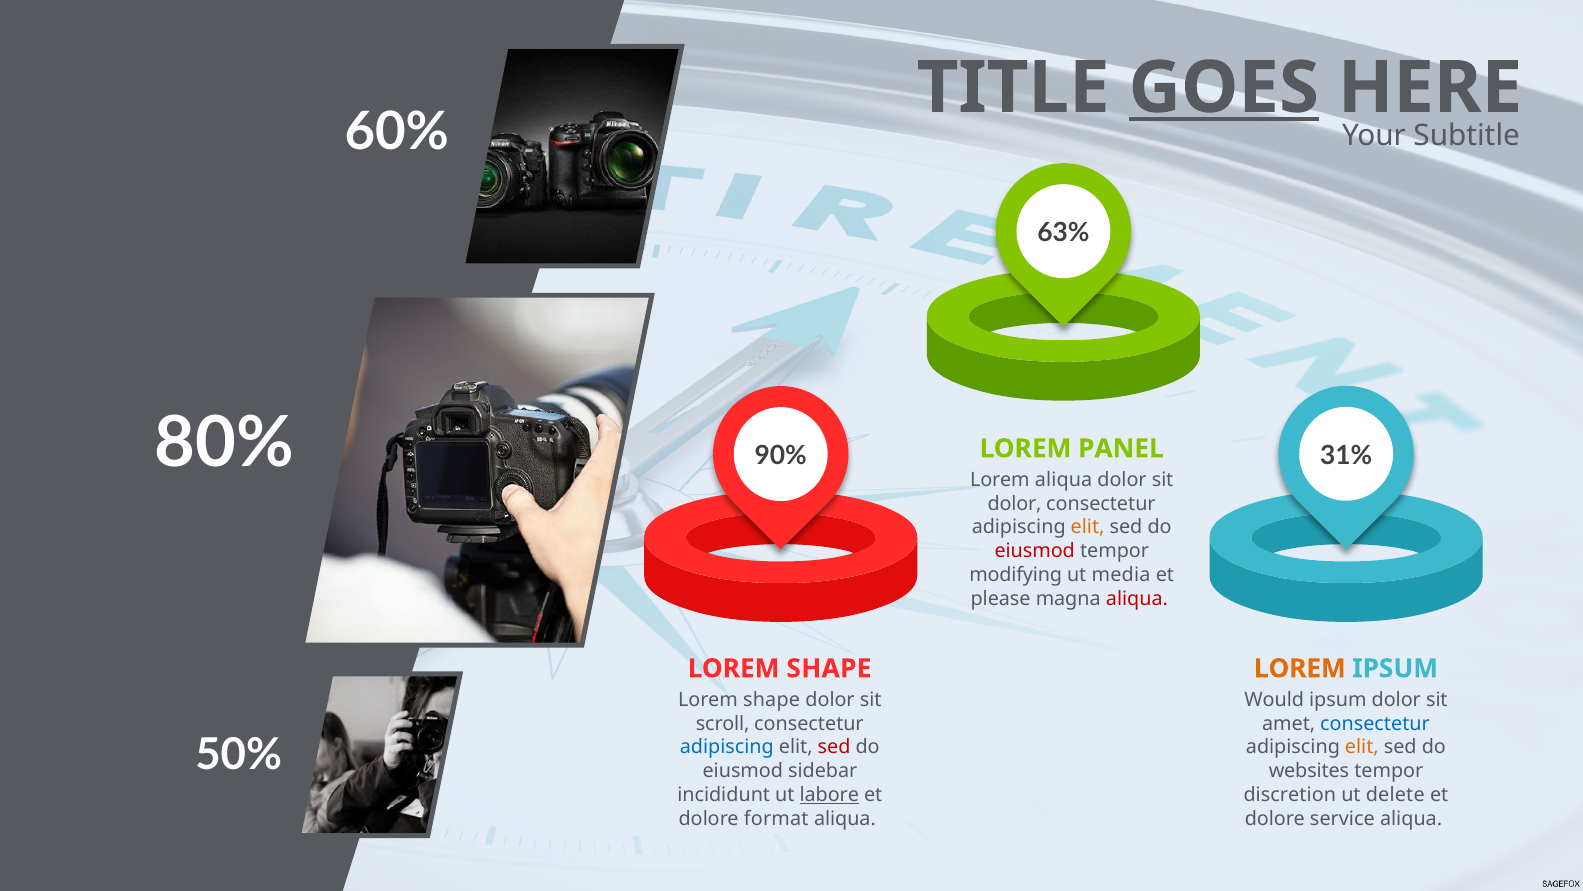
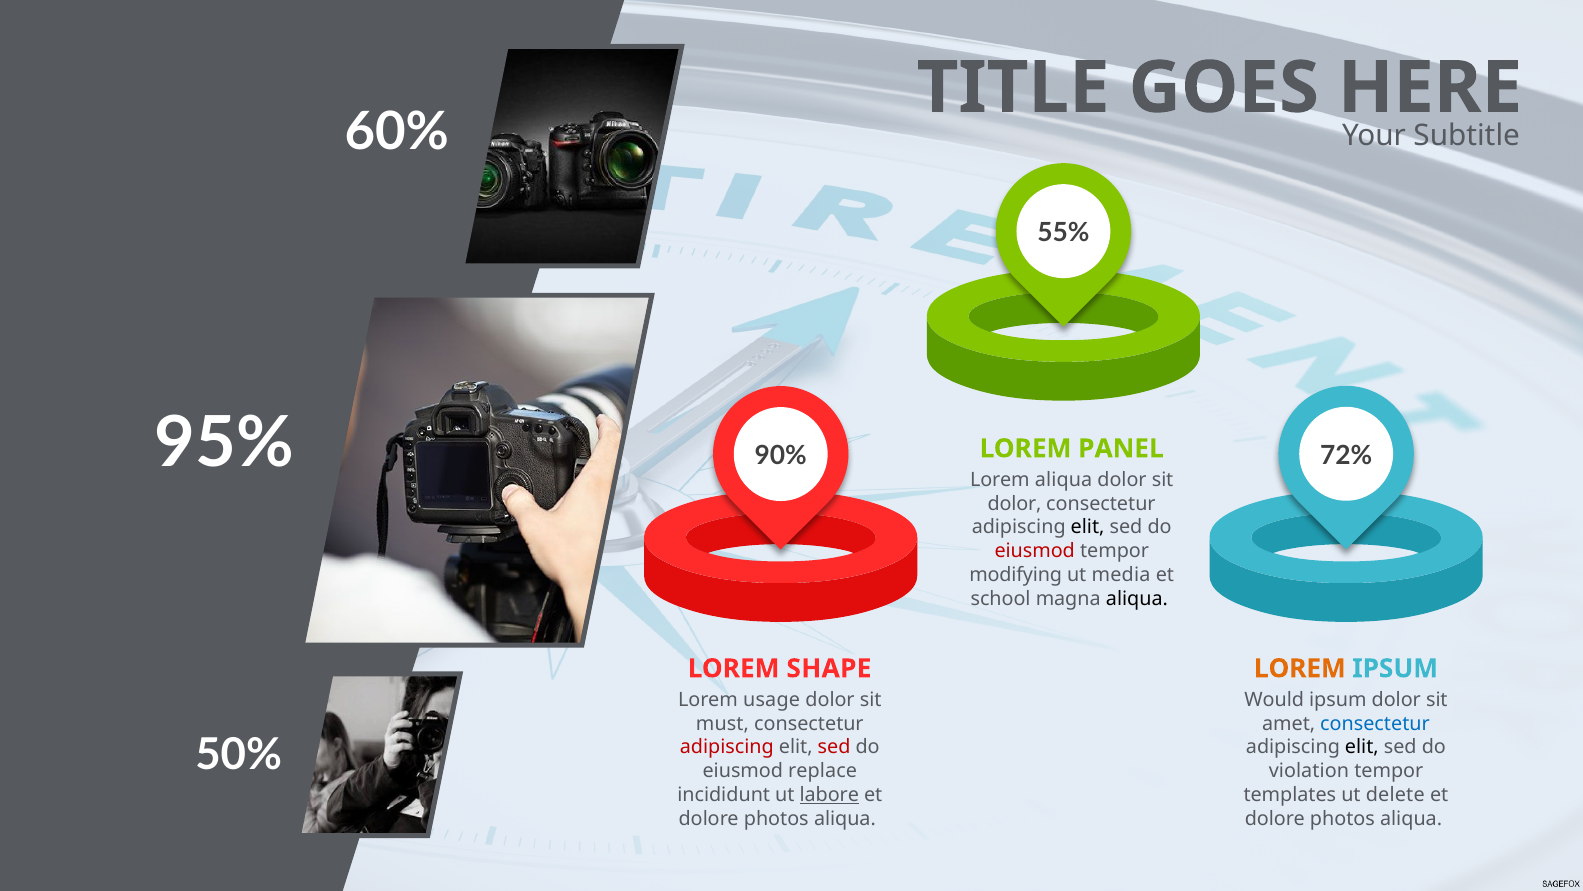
GOES underline: present -> none (1224, 88)
63%: 63% -> 55% (1063, 233)
80%: 80% -> 95% (224, 443)
31%: 31% -> 72% (1346, 455)
elit colour: orange -> black (1088, 527)
please: please -> school (1001, 598)
aliqua colour: red -> black (1137, 598)
shape: shape -> usage (772, 699)
scroll: scroll -> must (722, 723)
adipiscing colour: blue -> red (727, 747)
elit colour: orange -> black (1362, 747)
sidebar: sidebar -> replace (823, 771)
websites: websites -> violation (1309, 771)
discretion: discretion -> templates (1290, 794)
format: format -> photos (776, 818)
service: service -> photos (1342, 818)
